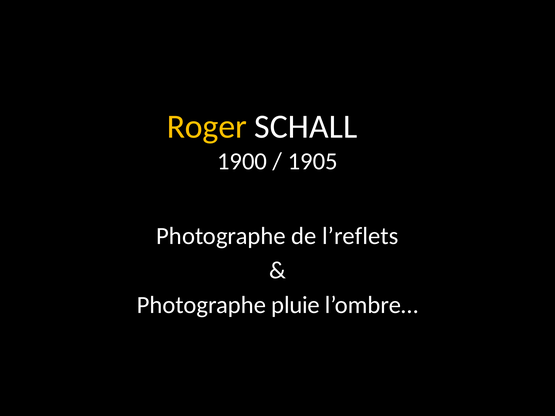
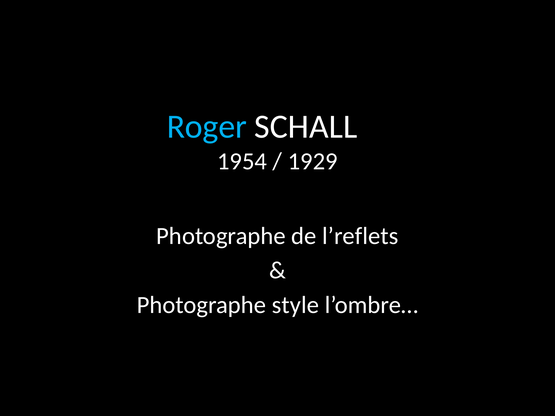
Roger colour: yellow -> light blue (207, 127)
1900: 1900 -> 1954 (242, 161)
1905: 1905 -> 1929 (313, 161)
pluie: pluie -> style (295, 305)
